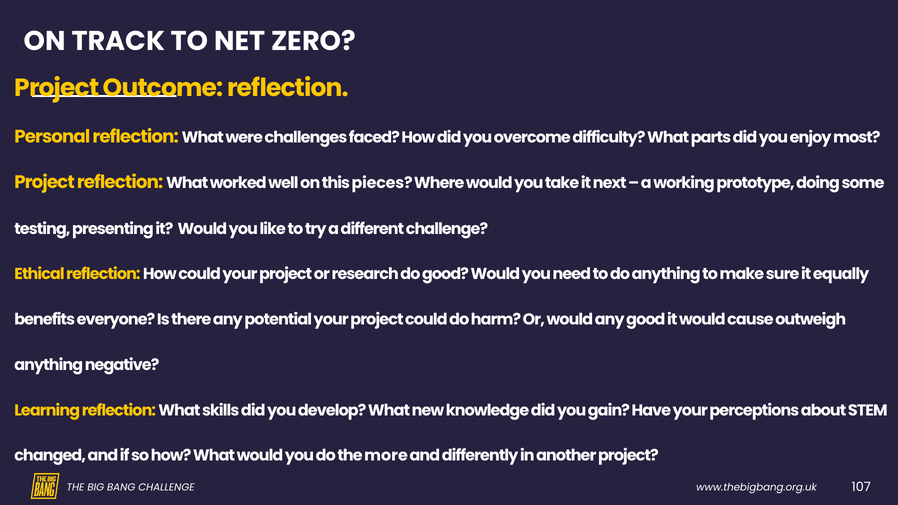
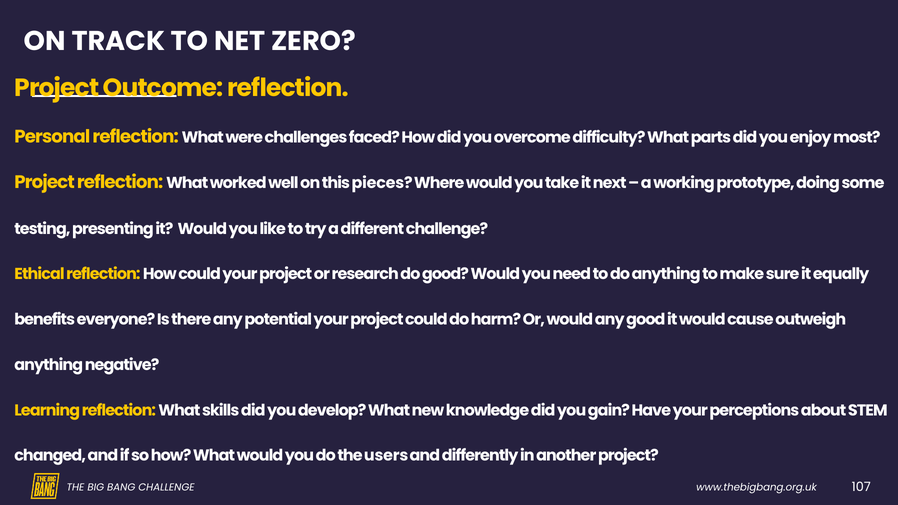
more: more -> users (386, 456)
